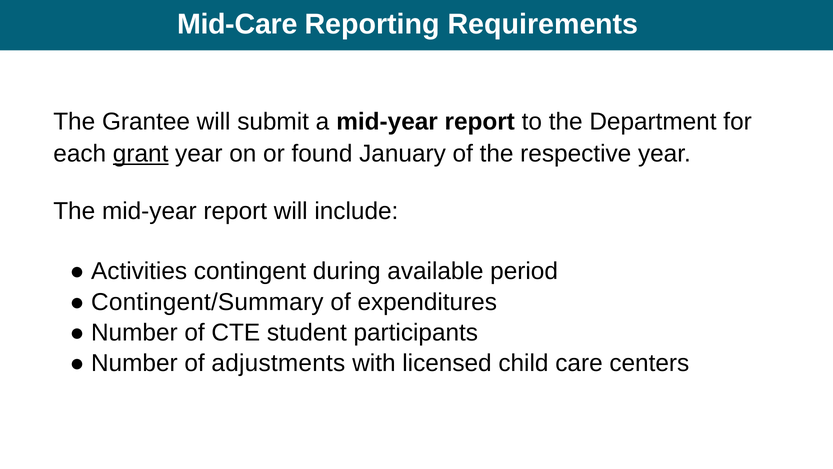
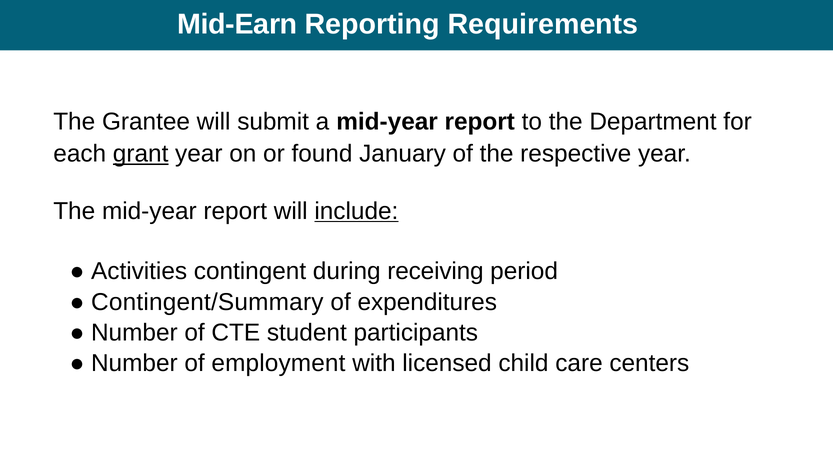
Mid-Care: Mid-Care -> Mid-Earn (237, 24)
include underline: none -> present (356, 211)
available: available -> receiving (435, 271)
adjustments: adjustments -> employment (278, 363)
